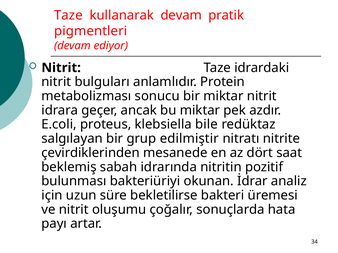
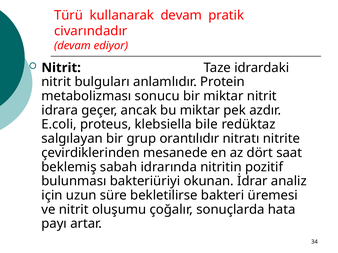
Taze: Taze -> Türü (68, 15)
pigmentleri: pigmentleri -> civarındadır (91, 31)
edilmiştir: edilmiştir -> orantılıdır (189, 139)
